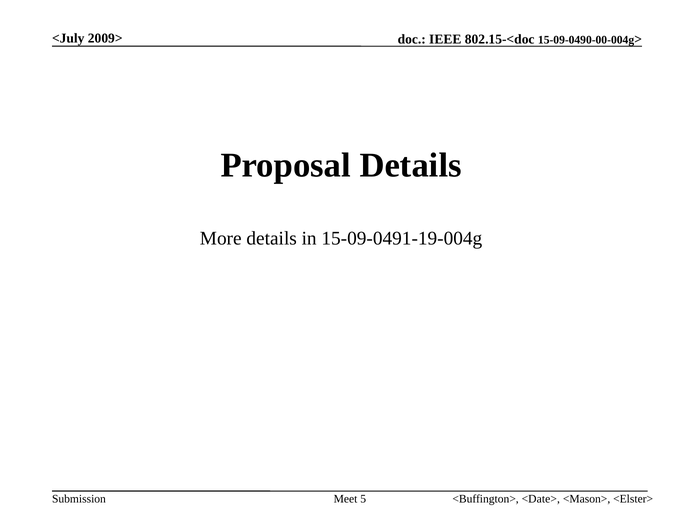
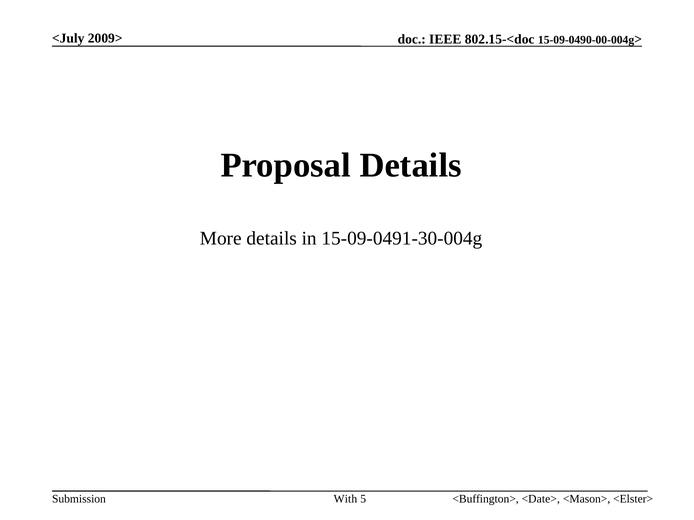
15-09-0491-19-004g: 15-09-0491-19-004g -> 15-09-0491-30-004g (402, 238)
Meet: Meet -> With (345, 499)
